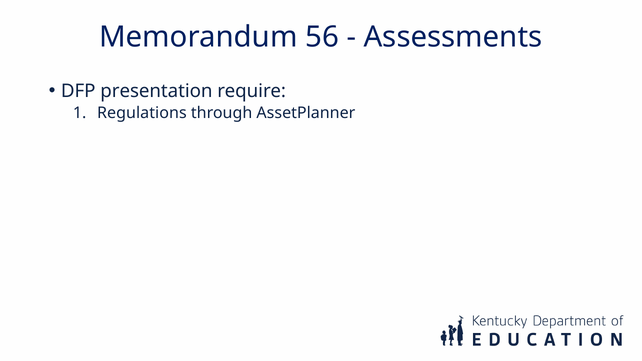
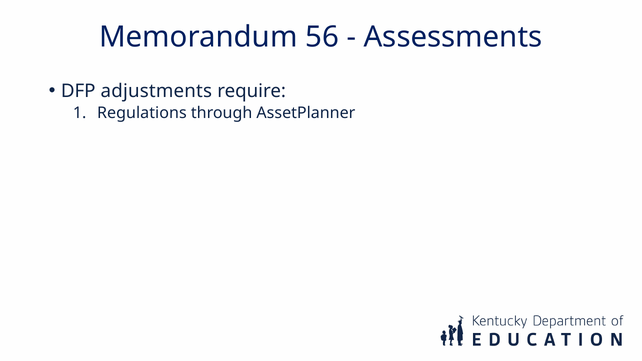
presentation: presentation -> adjustments (156, 91)
